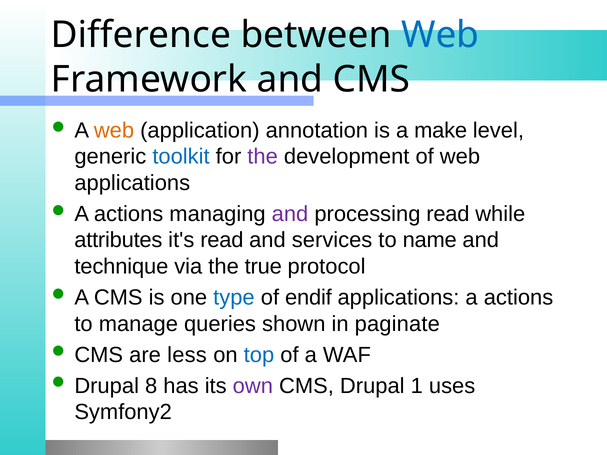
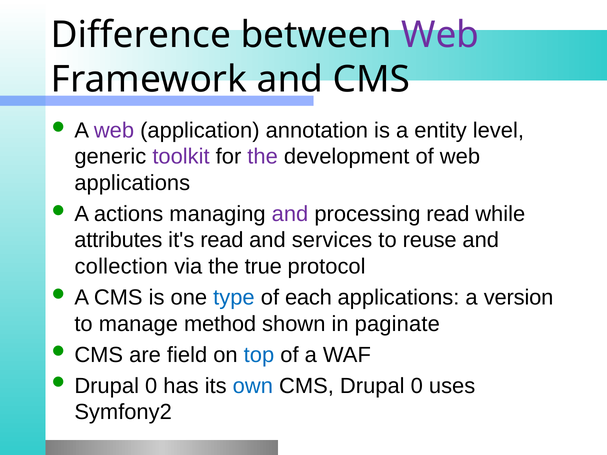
Web colour: blue -> purple (440, 35)
web colour: orange -> purple (114, 130)
make: make -> entity (440, 130)
toolkit colour: blue -> purple (181, 157)
name: name -> reuse (430, 240)
technique: technique -> collection (121, 267)
endif: endif -> each (308, 298)
applications a actions: actions -> version (519, 298)
queries: queries -> method (220, 324)
less: less -> field (187, 355)
8: 8 -> 0 (151, 386)
own colour: purple -> blue (253, 386)
CMS Drupal 1: 1 -> 0 (417, 386)
